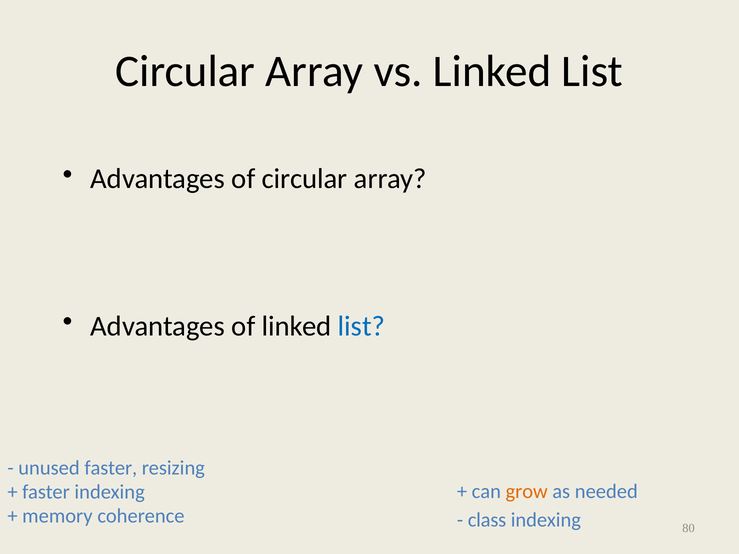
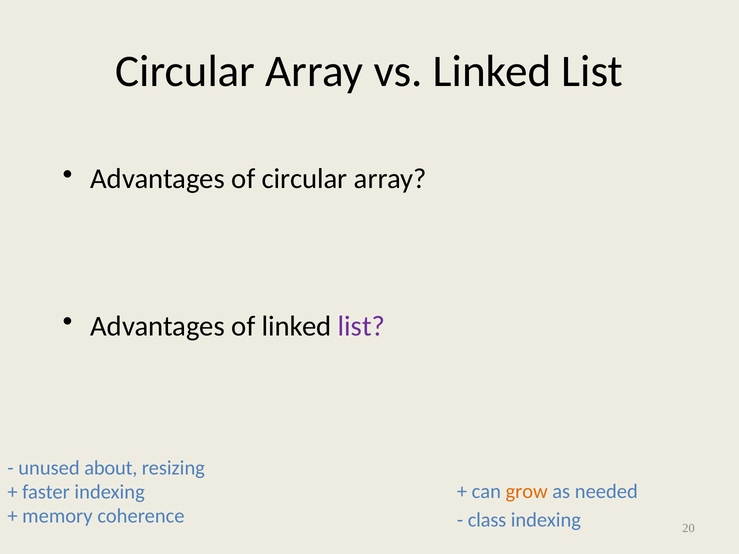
list colour: blue -> purple (361, 326)
unused faster: faster -> about (111, 468)
80: 80 -> 20 (689, 528)
